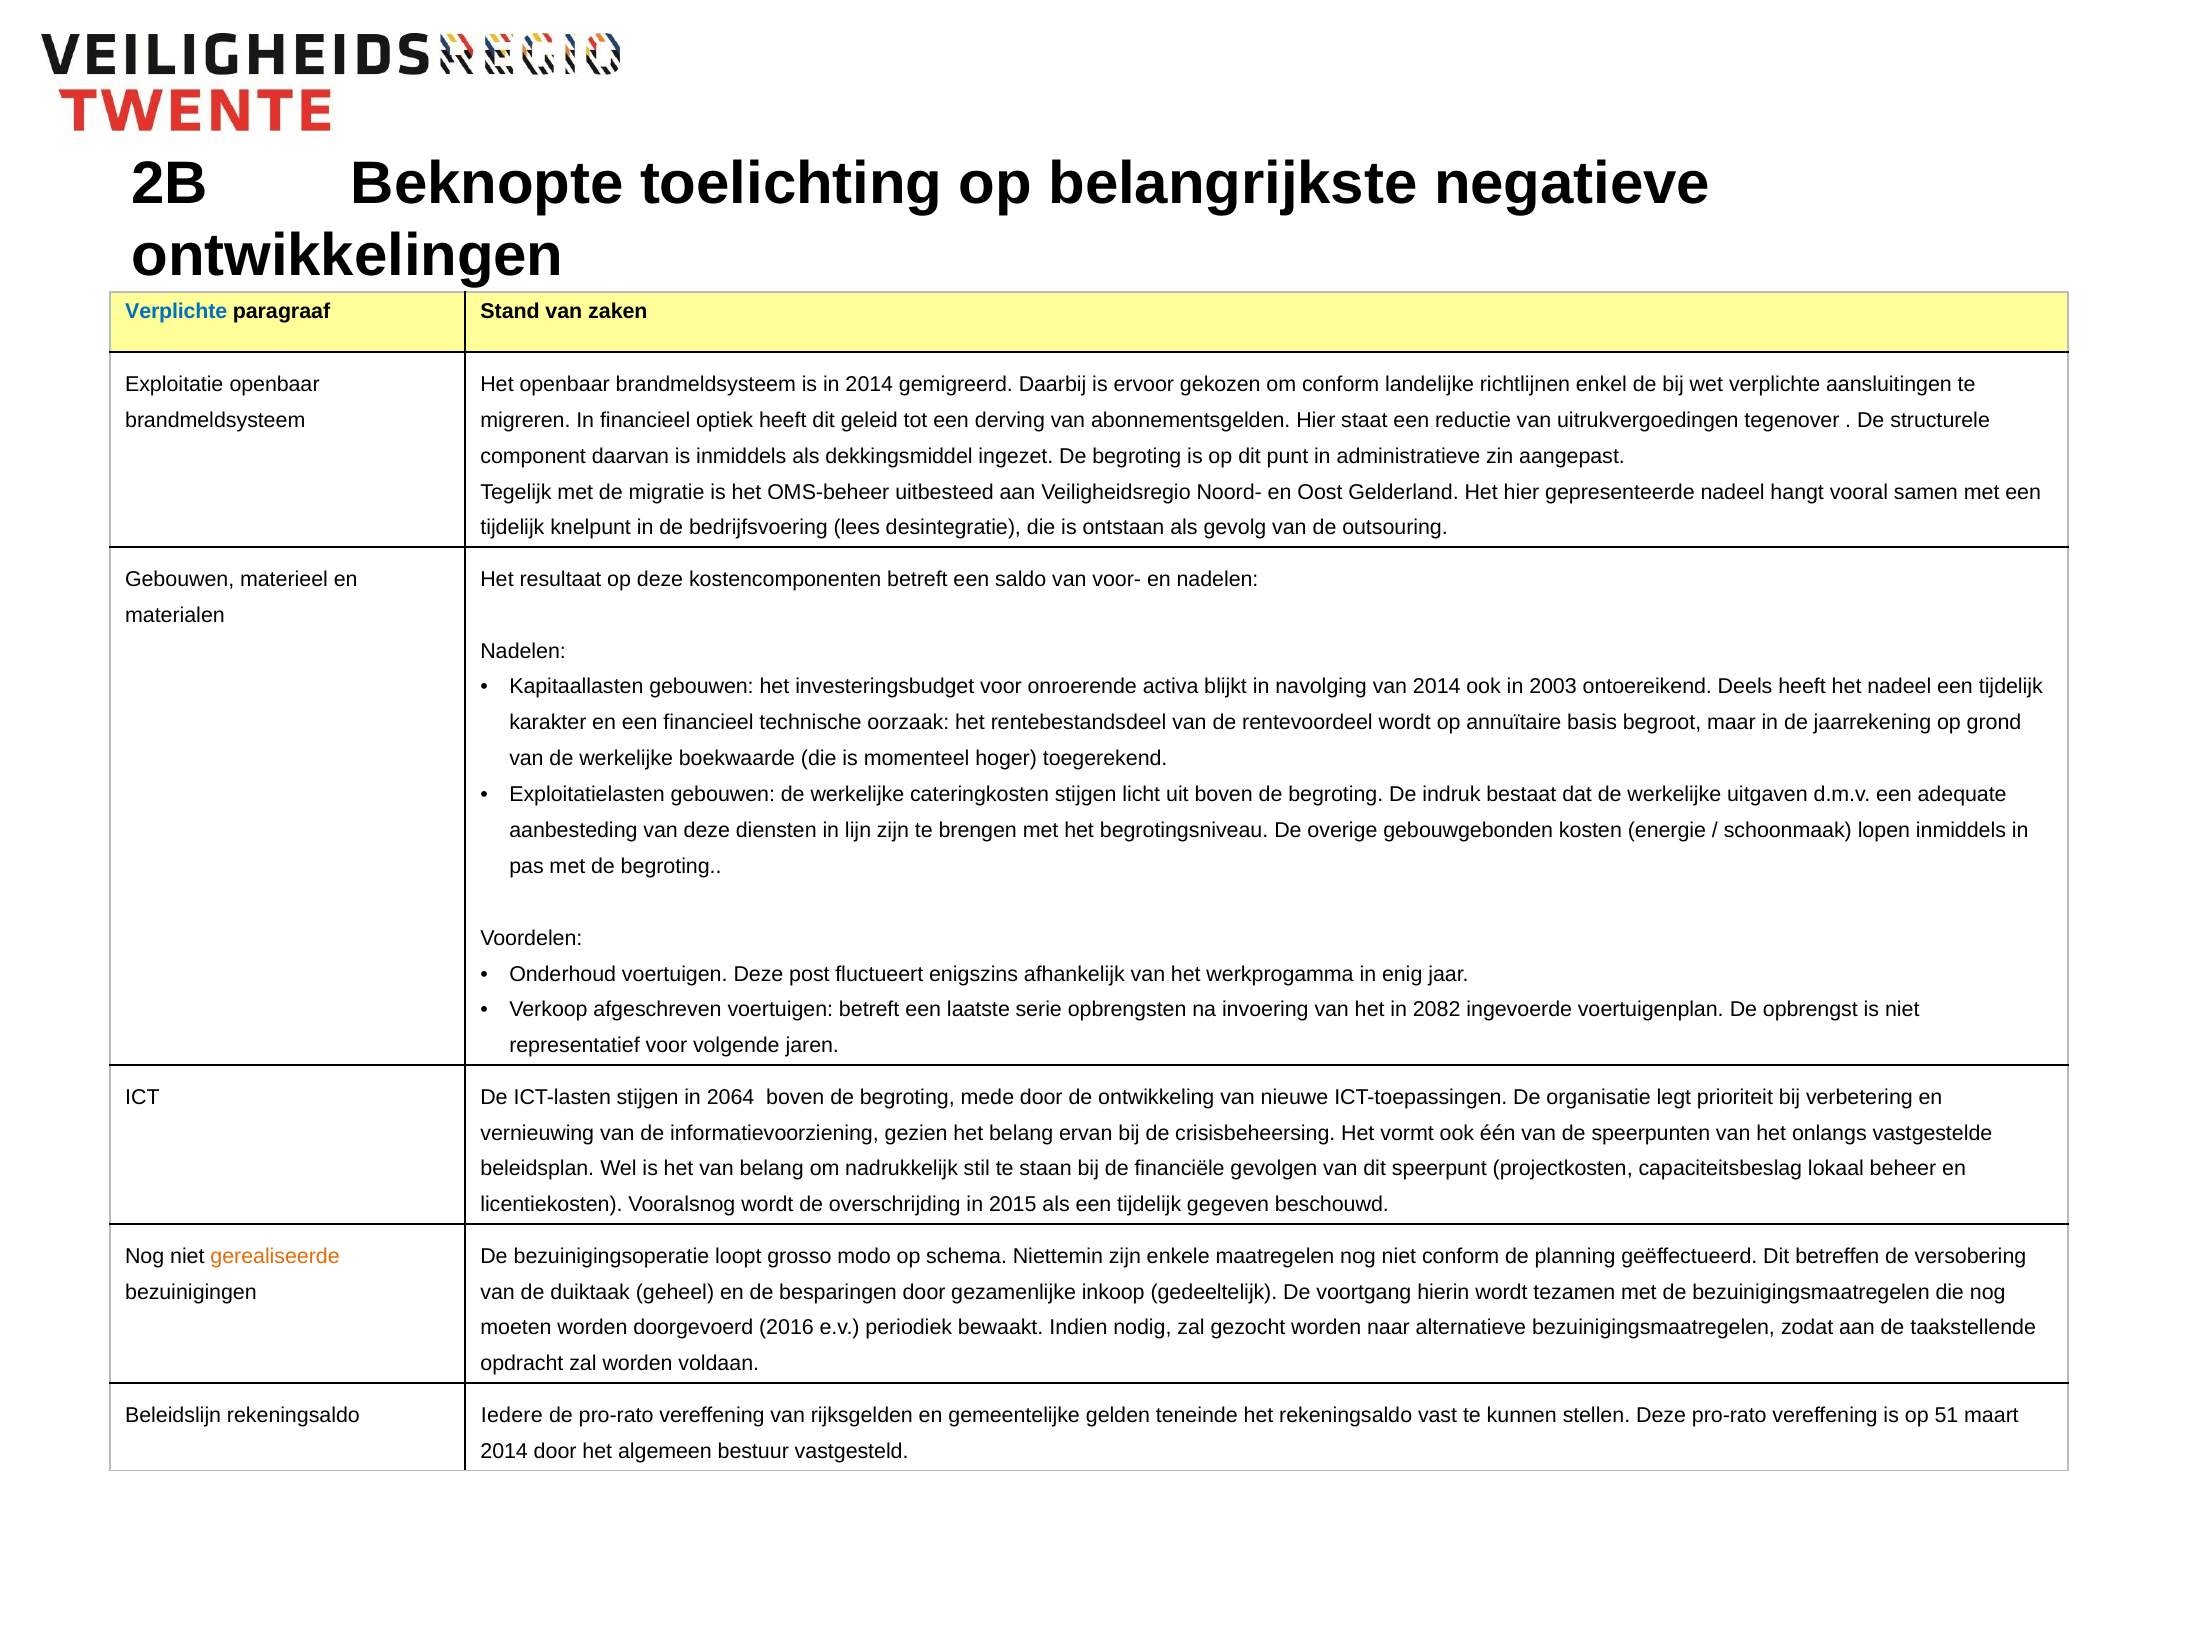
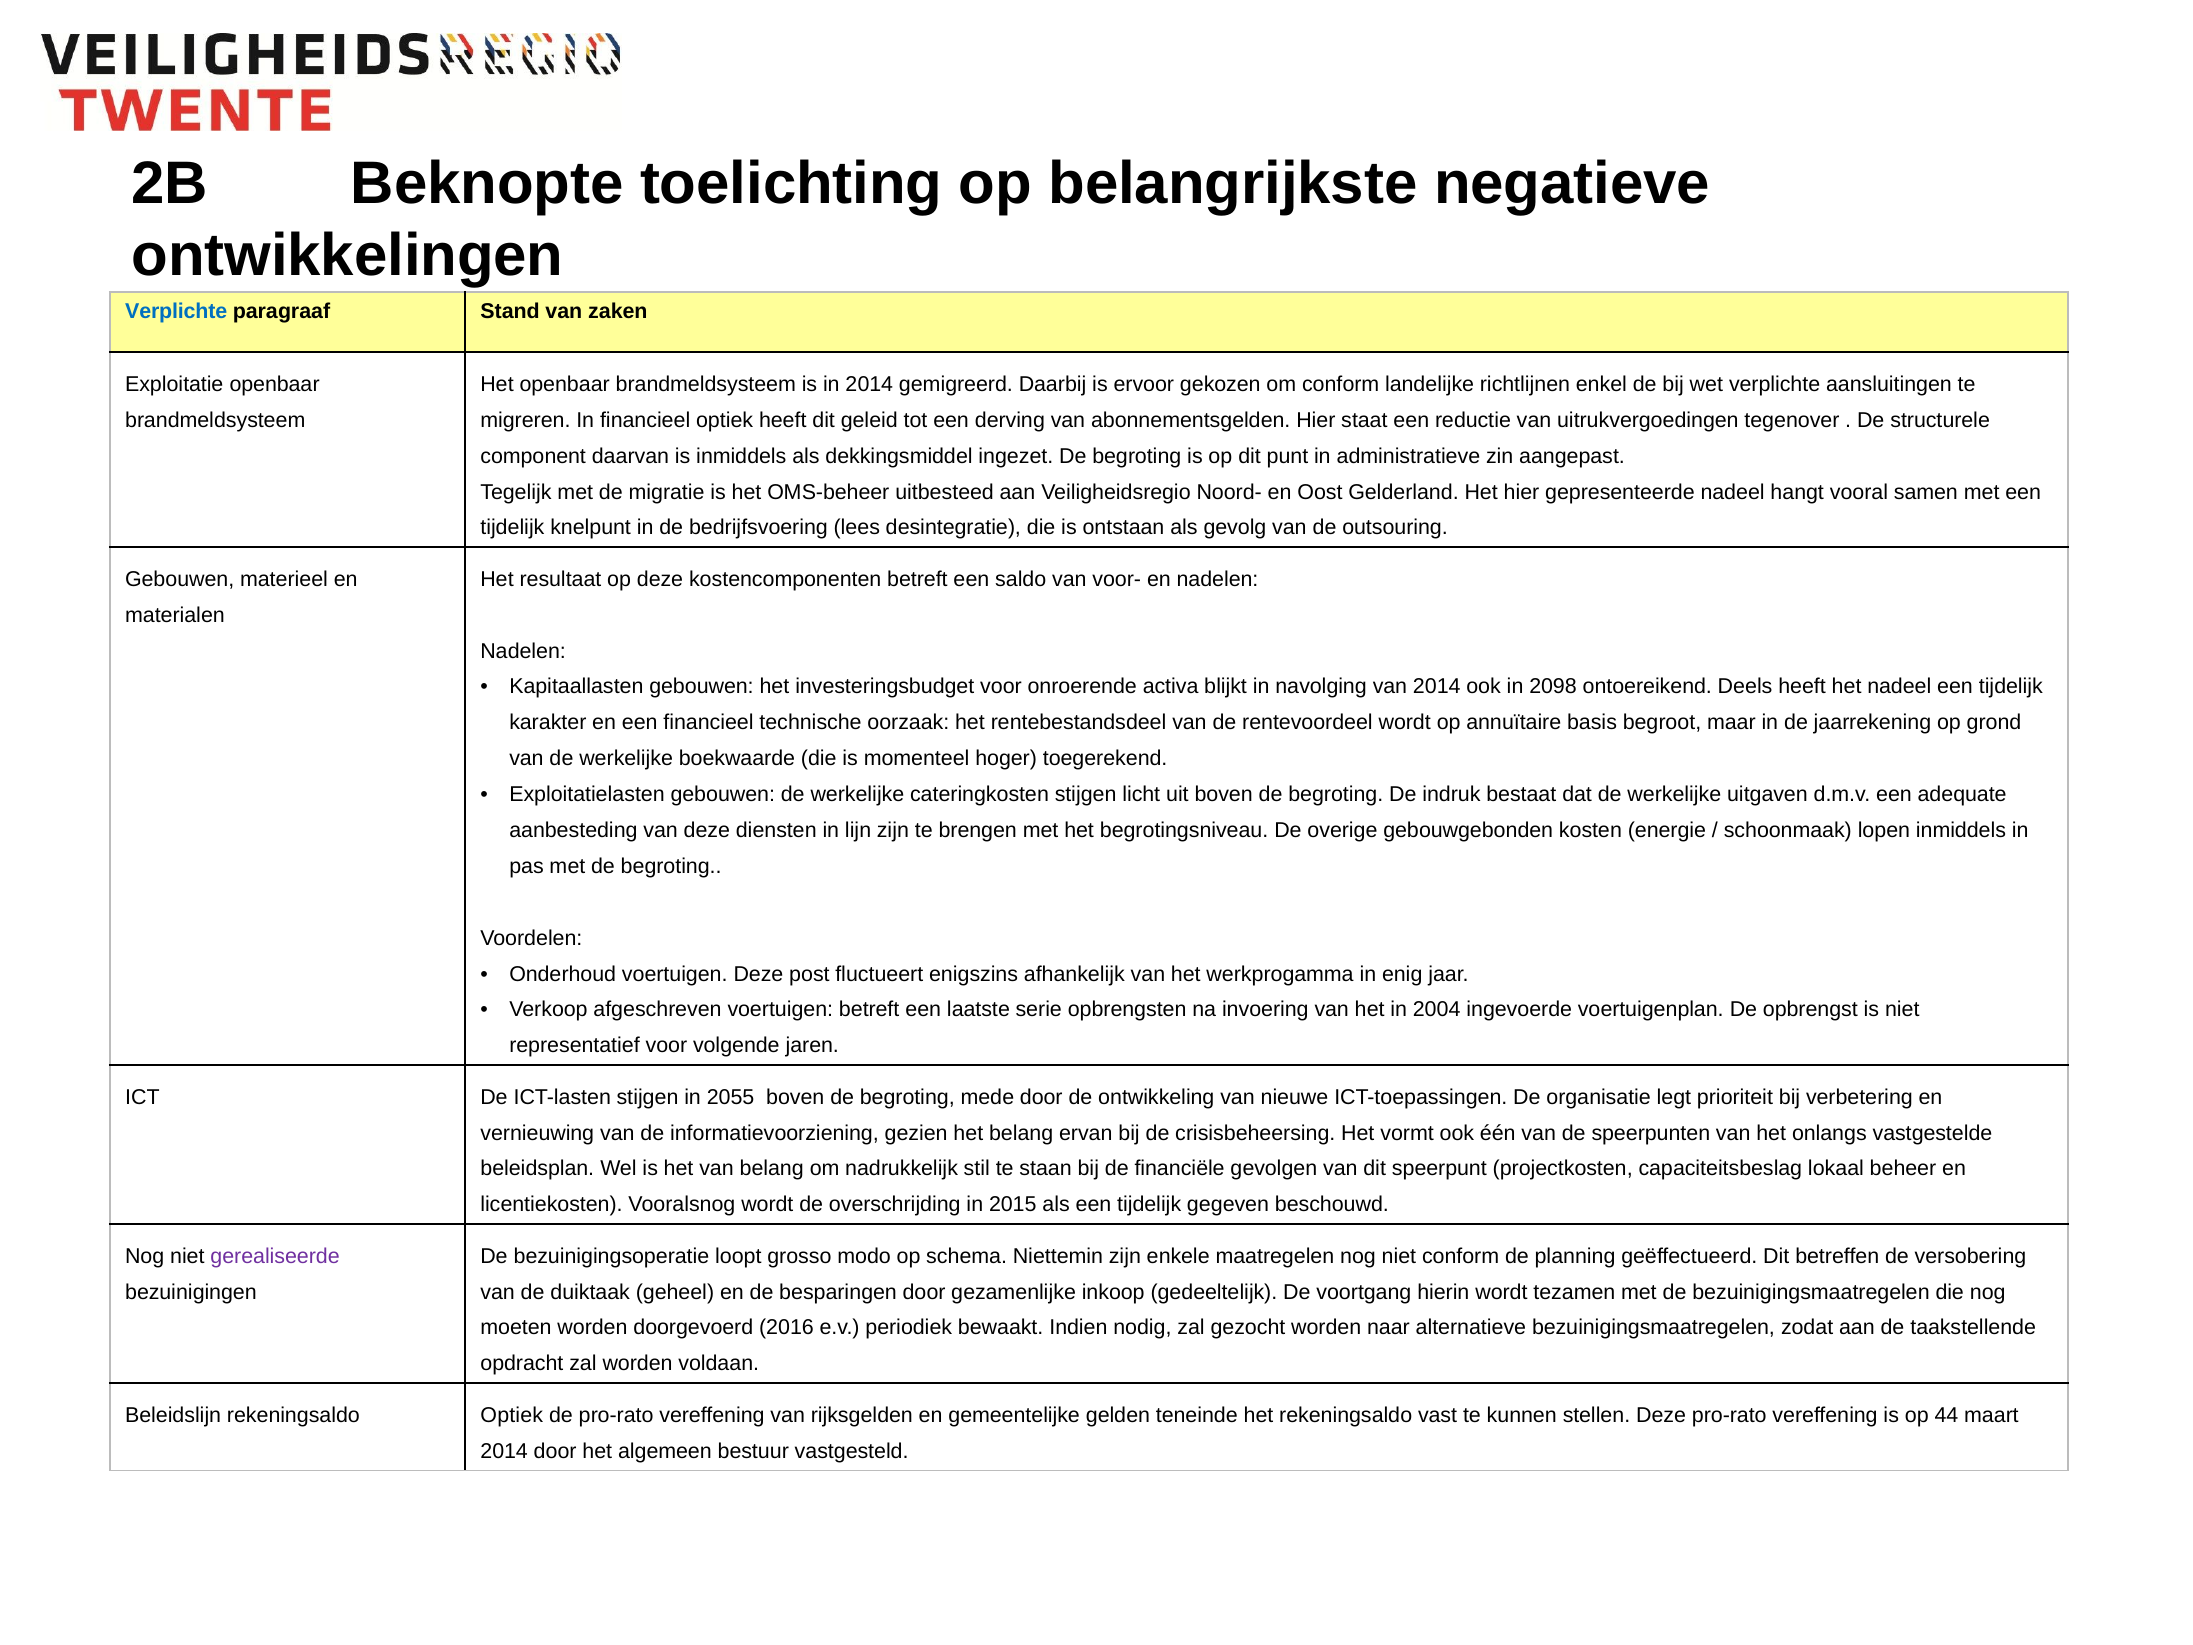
2003: 2003 -> 2098 (1553, 687)
2082: 2082 -> 2004 (1437, 1010)
2064: 2064 -> 2055 (731, 1097)
gerealiseerde colour: orange -> purple (275, 1256)
rekeningsaldo Iedere: Iedere -> Optiek (512, 1415)
51: 51 -> 44 (1946, 1415)
